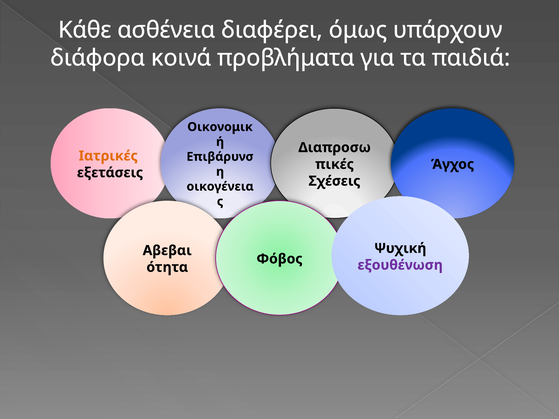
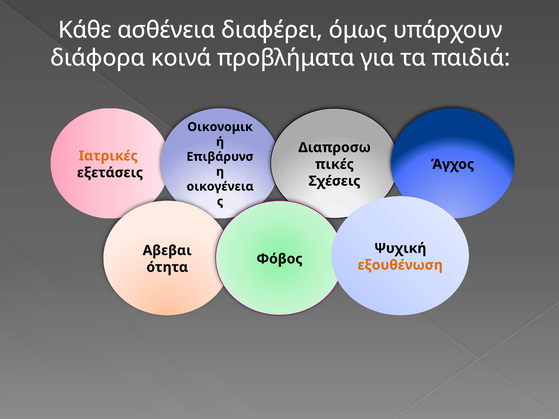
εξουθένωση colour: purple -> orange (400, 265)
